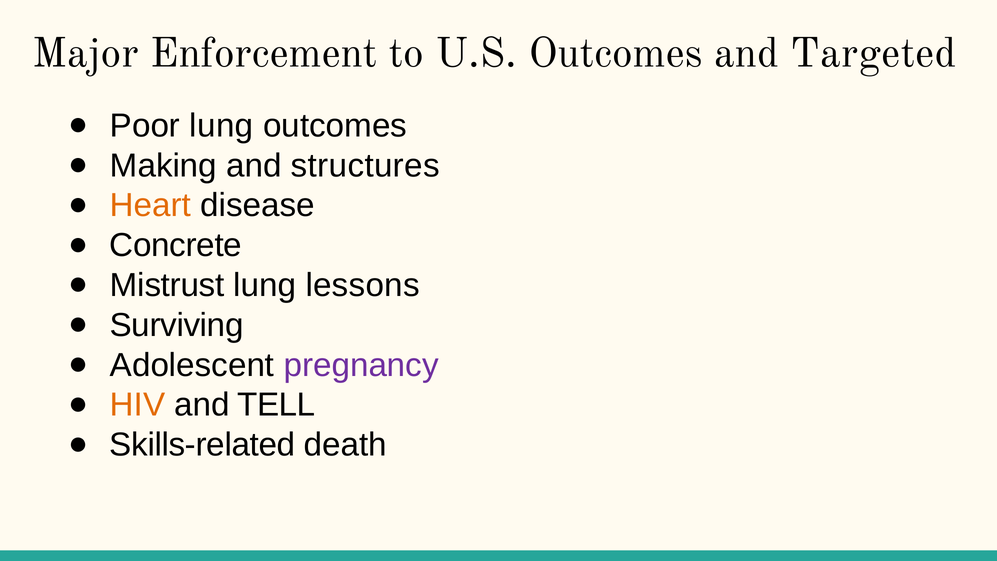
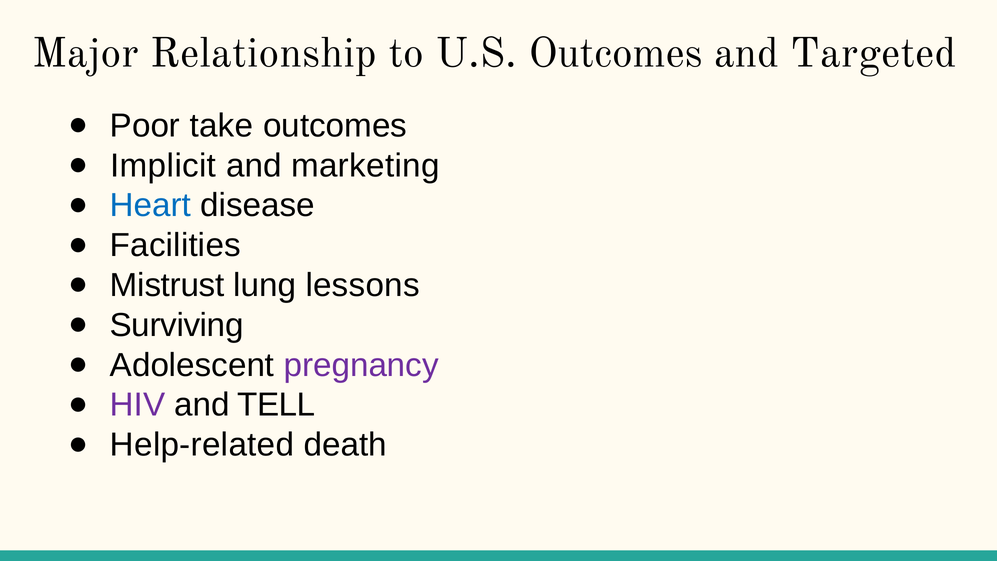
Enforcement: Enforcement -> Relationship (263, 53)
Poor lung: lung -> take (221, 126)
Making: Making -> Implicit (163, 166)
structures: structures -> marketing (365, 166)
Heart colour: orange -> blue (151, 205)
Concrete: Concrete -> Facilities (175, 245)
HIV colour: orange -> purple (138, 405)
Skills-related: Skills-related -> Help-related (202, 445)
